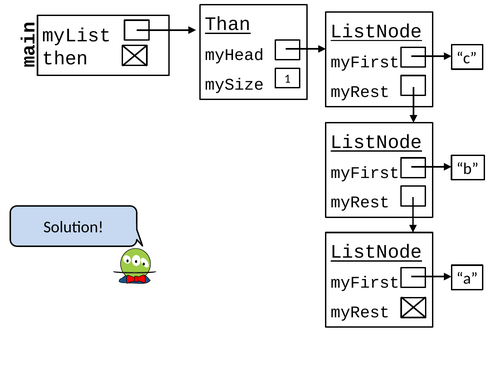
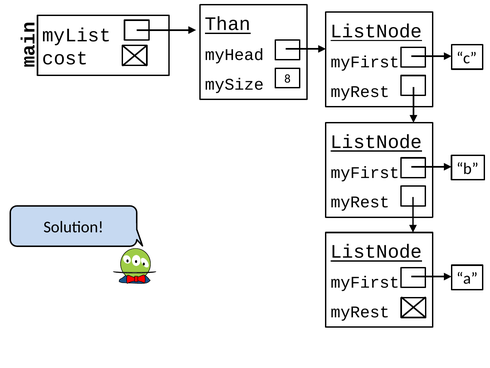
then: then -> cost (65, 58)
1: 1 -> 8 (287, 79)
